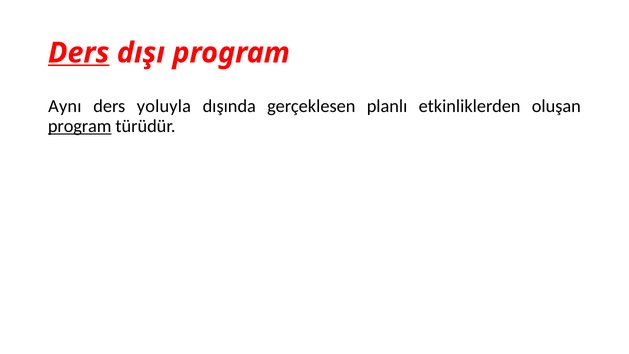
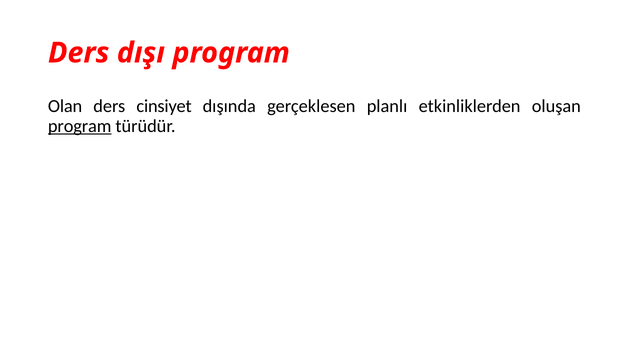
Ders underline: present -> none (79, 53)
Aynı: Aynı -> Olan (65, 106)
yoluyla: yoluyla -> cinsiyet (164, 106)
